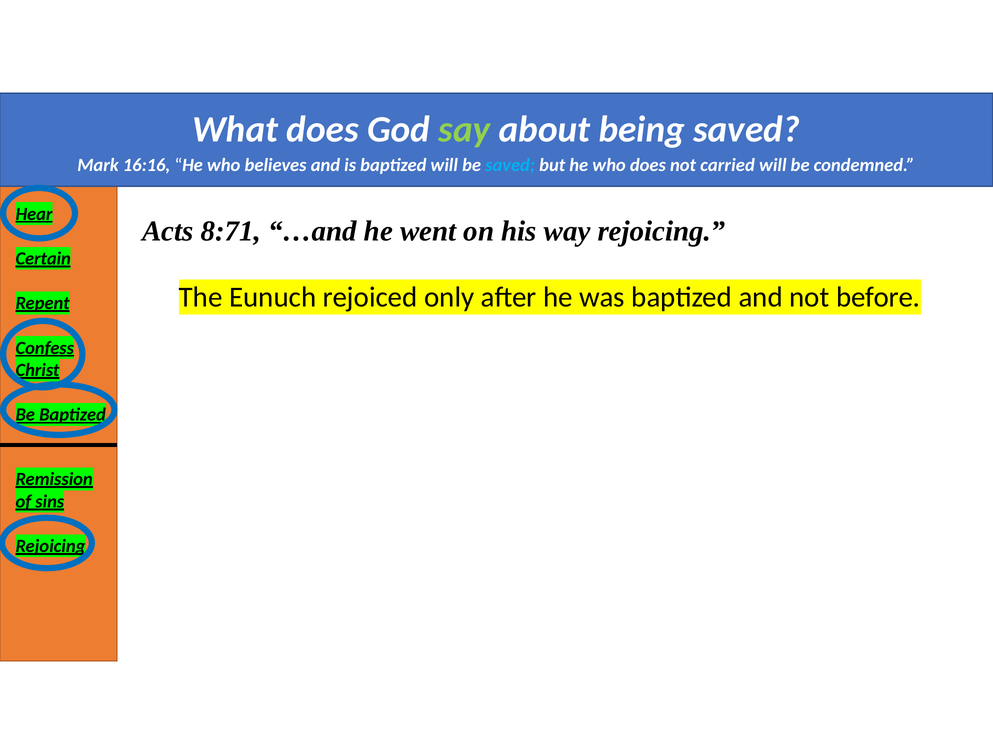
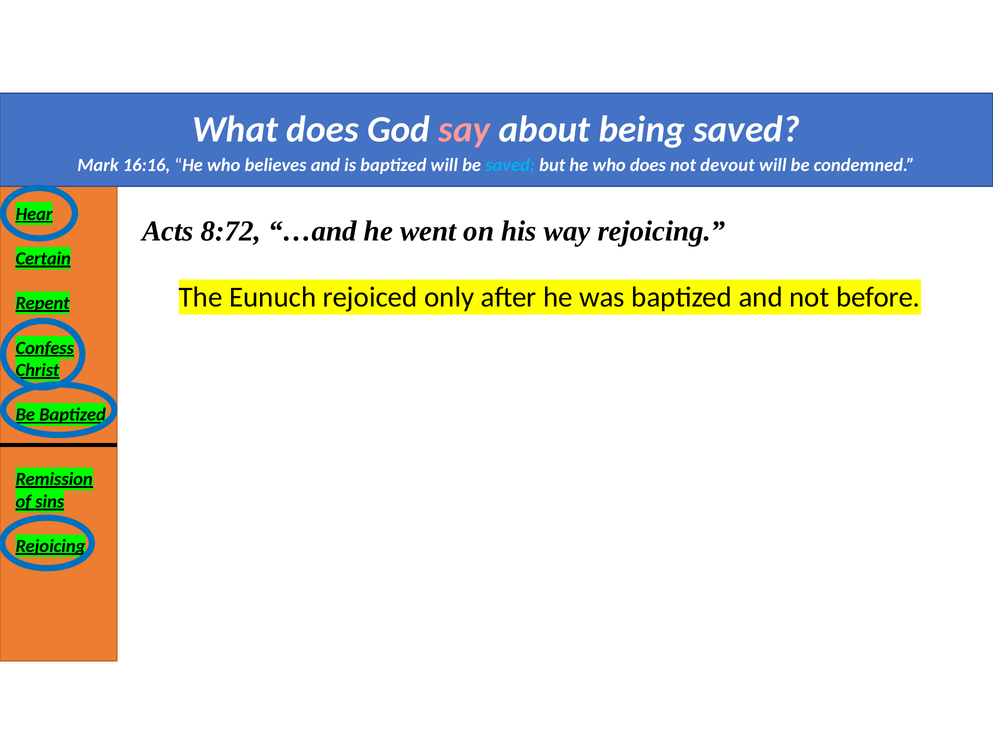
say colour: light green -> pink (464, 129)
carried: carried -> devout (727, 165)
8:71: 8:71 -> 8:72 (231, 231)
